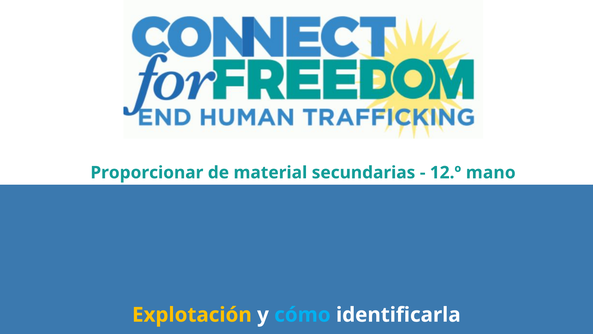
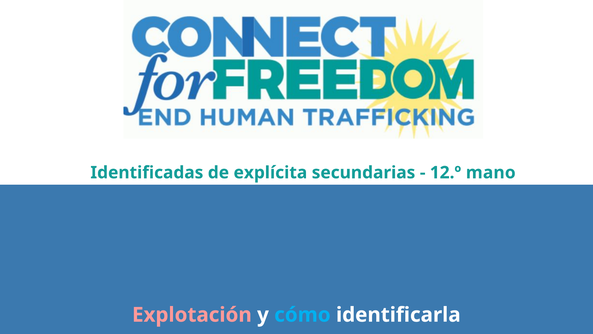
Proporcionar: Proporcionar -> Identificadas (147, 172)
material: material -> explícita (270, 172)
Explotación colour: yellow -> pink (192, 314)
